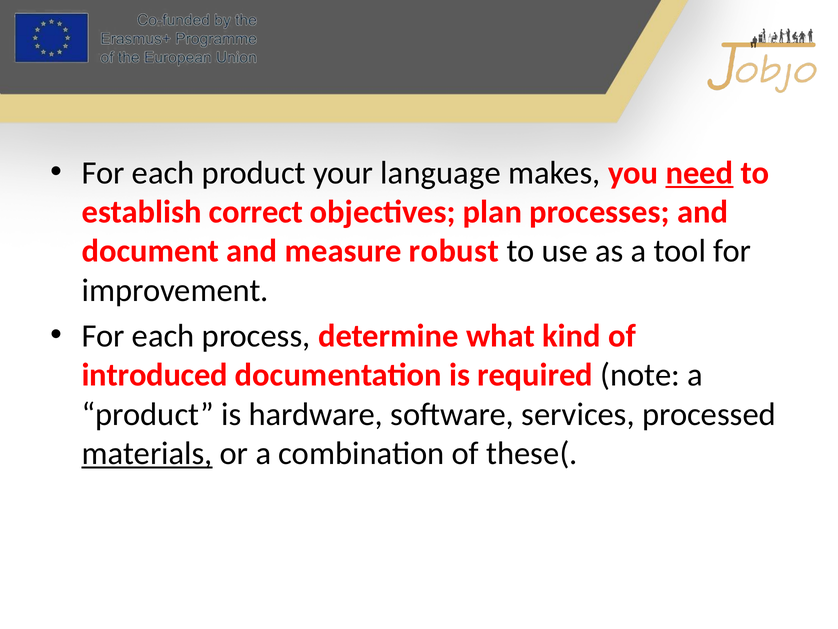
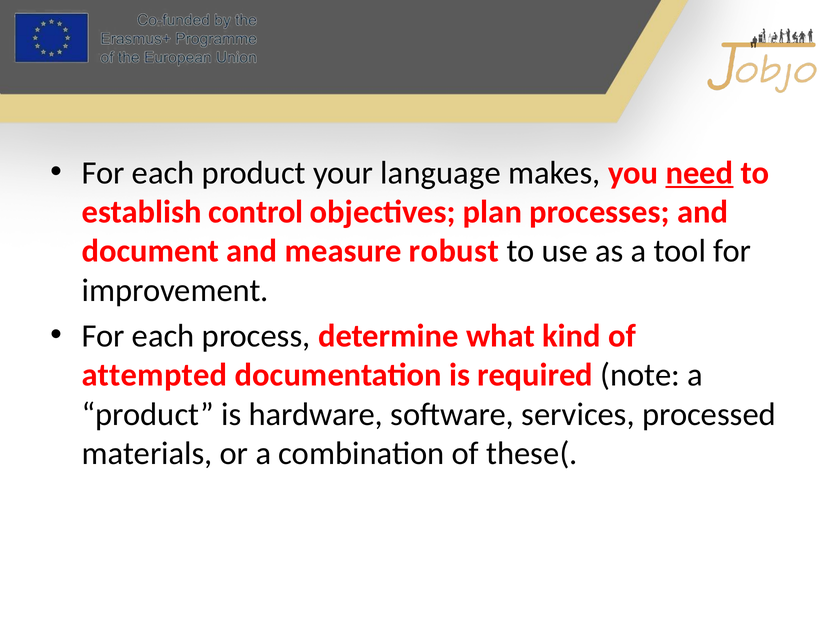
correct: correct -> control (256, 212)
introduced: introduced -> attempted (155, 375)
materials underline: present -> none (147, 453)
